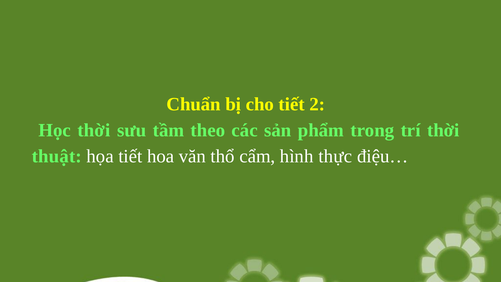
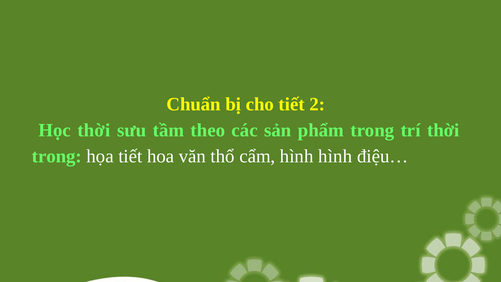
thuật: thuật -> trong (57, 156)
hình thực: thực -> hình (335, 156)
